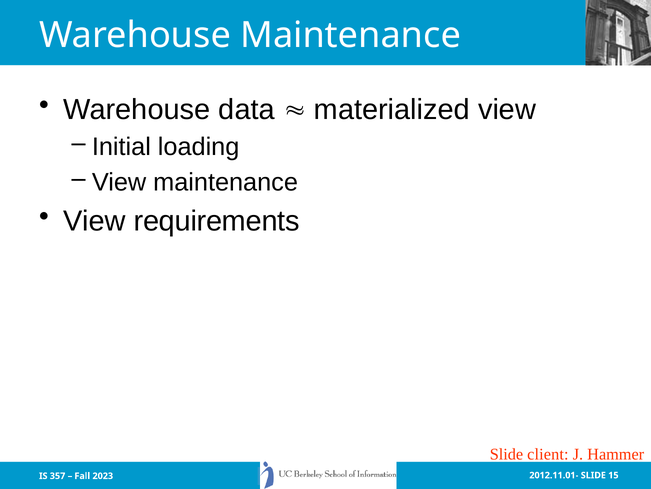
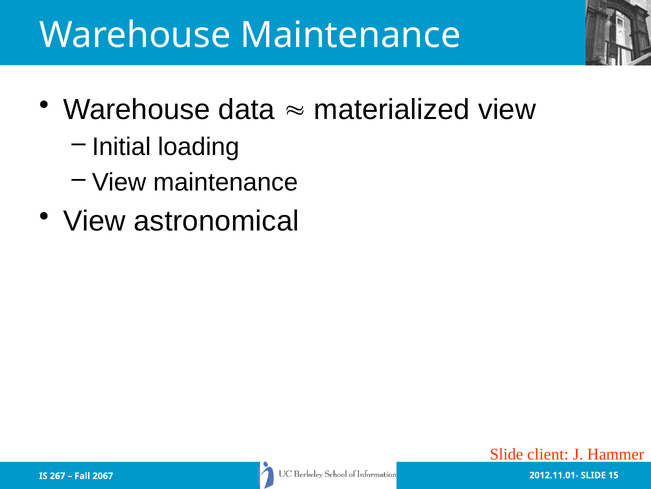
requirements: requirements -> astronomical (216, 221)
357: 357 -> 267 (58, 475)
2023: 2023 -> 2067 (103, 475)
